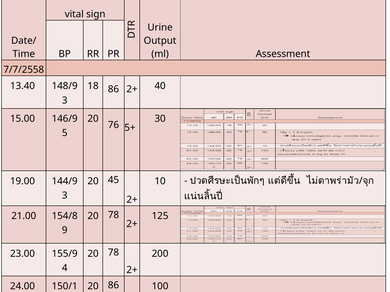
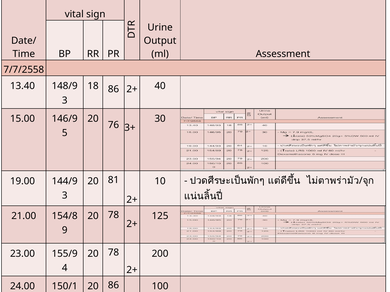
5+: 5+ -> 3+ (130, 128)
45: 45 -> 81 (113, 180)
